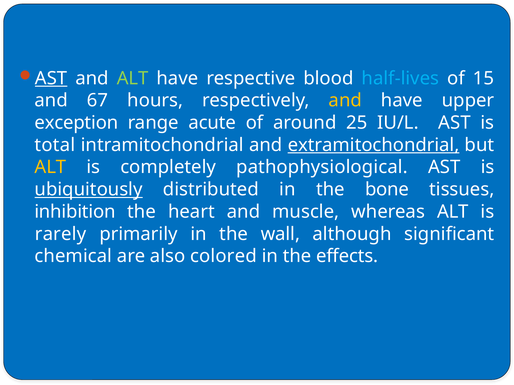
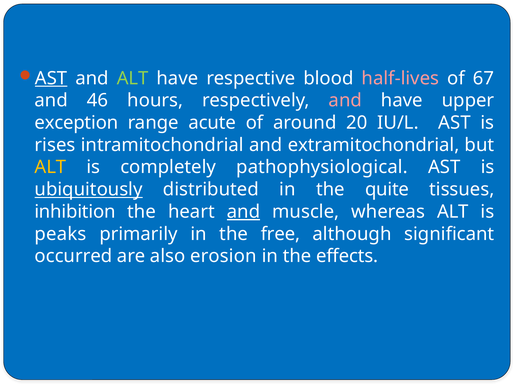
half-lives colour: light blue -> pink (400, 78)
15: 15 -> 67 (484, 78)
67: 67 -> 46 (98, 101)
and colour: yellow -> pink (345, 101)
25: 25 -> 20 (357, 123)
total: total -> rises (55, 145)
extramitochondrial underline: present -> none (374, 145)
bone: bone -> quite (387, 190)
and underline: none -> present (243, 212)
rarely: rarely -> peaks (61, 234)
wall: wall -> free (280, 234)
chemical: chemical -> occurred (73, 256)
colored: colored -> erosion (223, 256)
